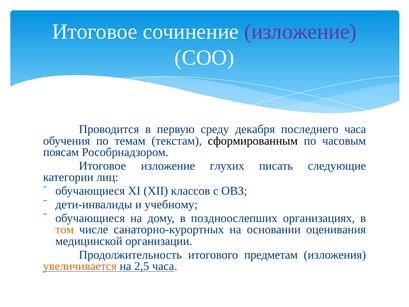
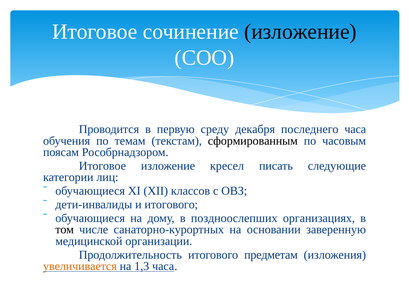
изложение colour: purple -> black (301, 32)
глухих: глухих -> кресел (227, 166)
и учебному: учебному -> итогового (171, 204)
том colour: orange -> black (65, 230)
оценивания: оценивания -> заверенную (336, 230)
2,5: 2,5 -> 1,3 (142, 266)
